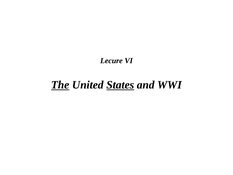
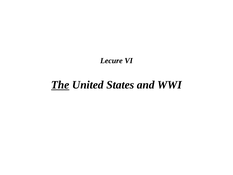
States underline: present -> none (120, 85)
